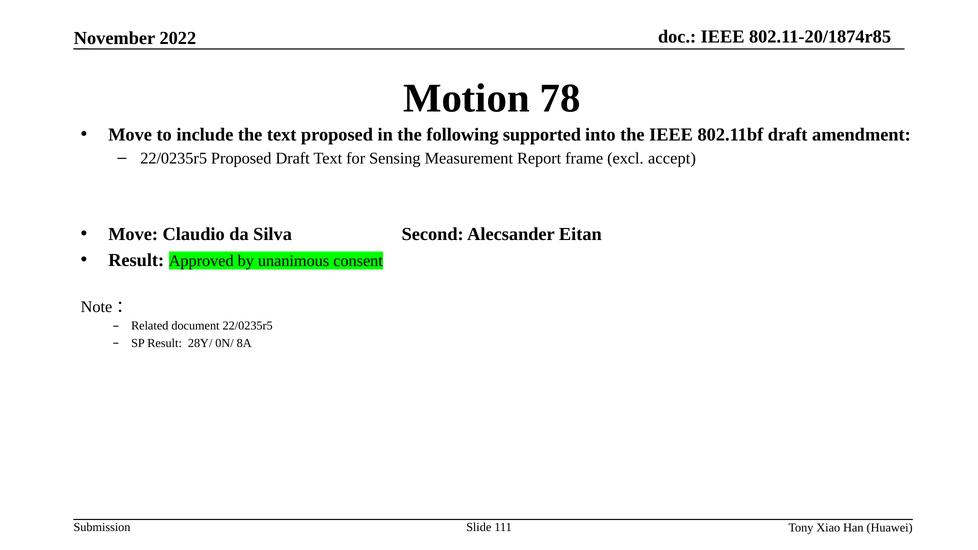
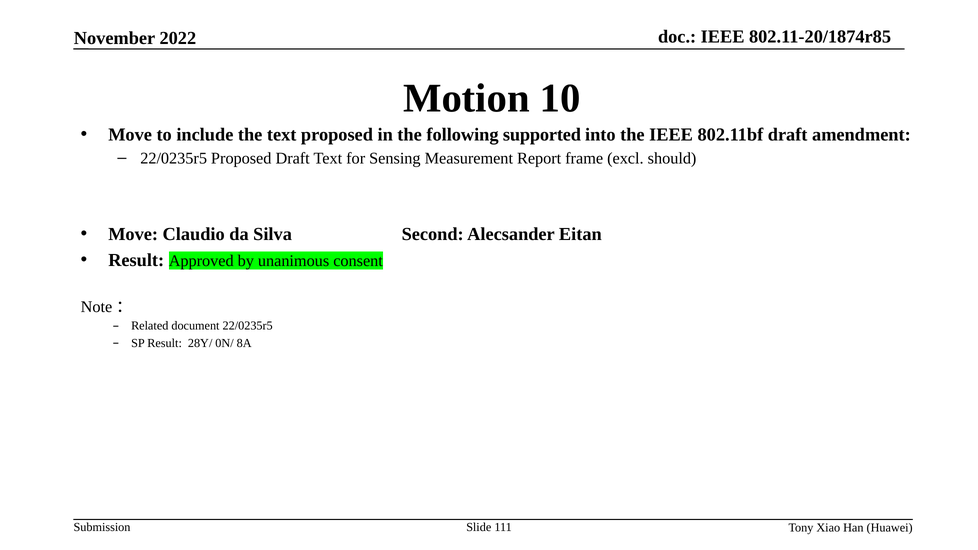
78: 78 -> 10 (560, 98)
accept: accept -> should (672, 158)
